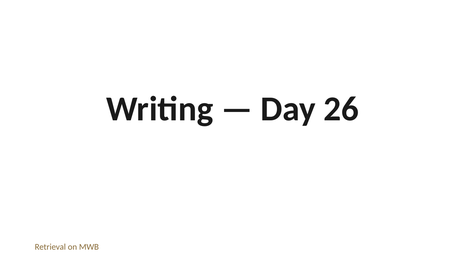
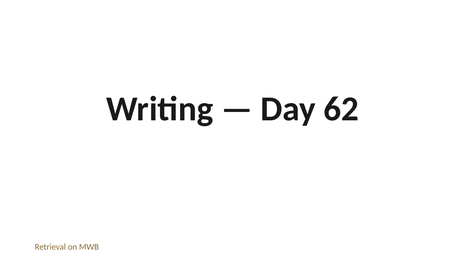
26: 26 -> 62 (341, 109)
